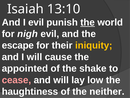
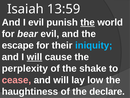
13:10: 13:10 -> 13:59 (64, 9)
nigh: nigh -> bear (28, 34)
iniquity colour: yellow -> light blue (94, 45)
will underline: none -> present (34, 57)
appointed: appointed -> perplexity (25, 68)
neither: neither -> declare (107, 91)
